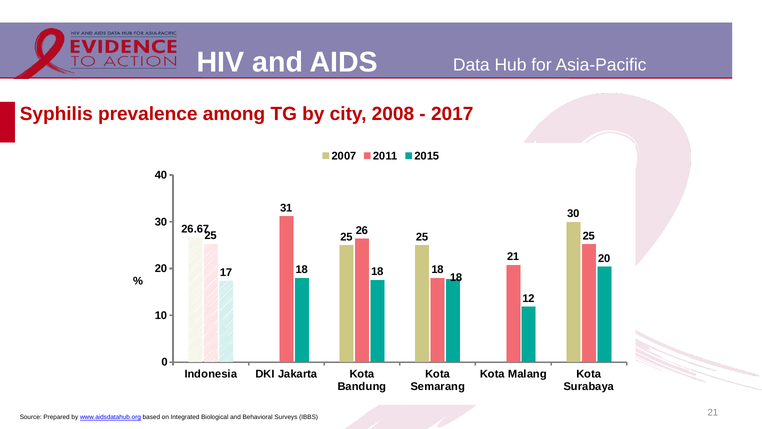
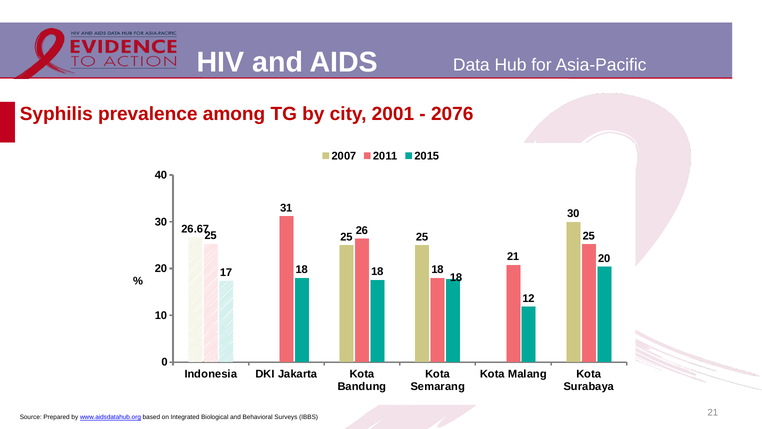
2008: 2008 -> 2001 (393, 114)
2017: 2017 -> 2076 (452, 114)
